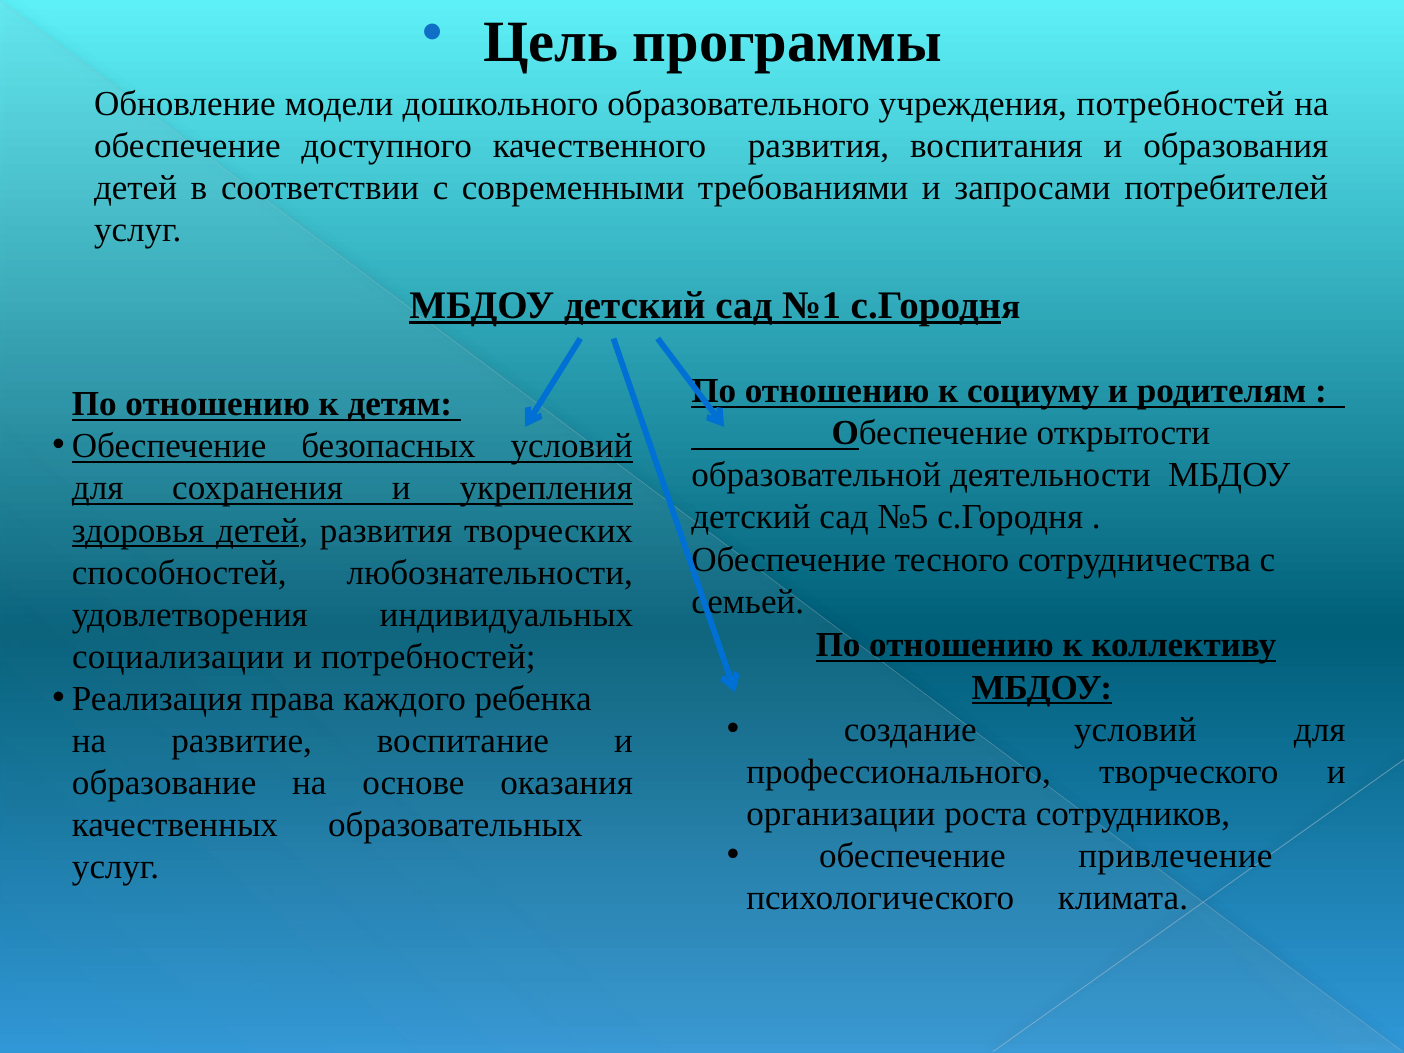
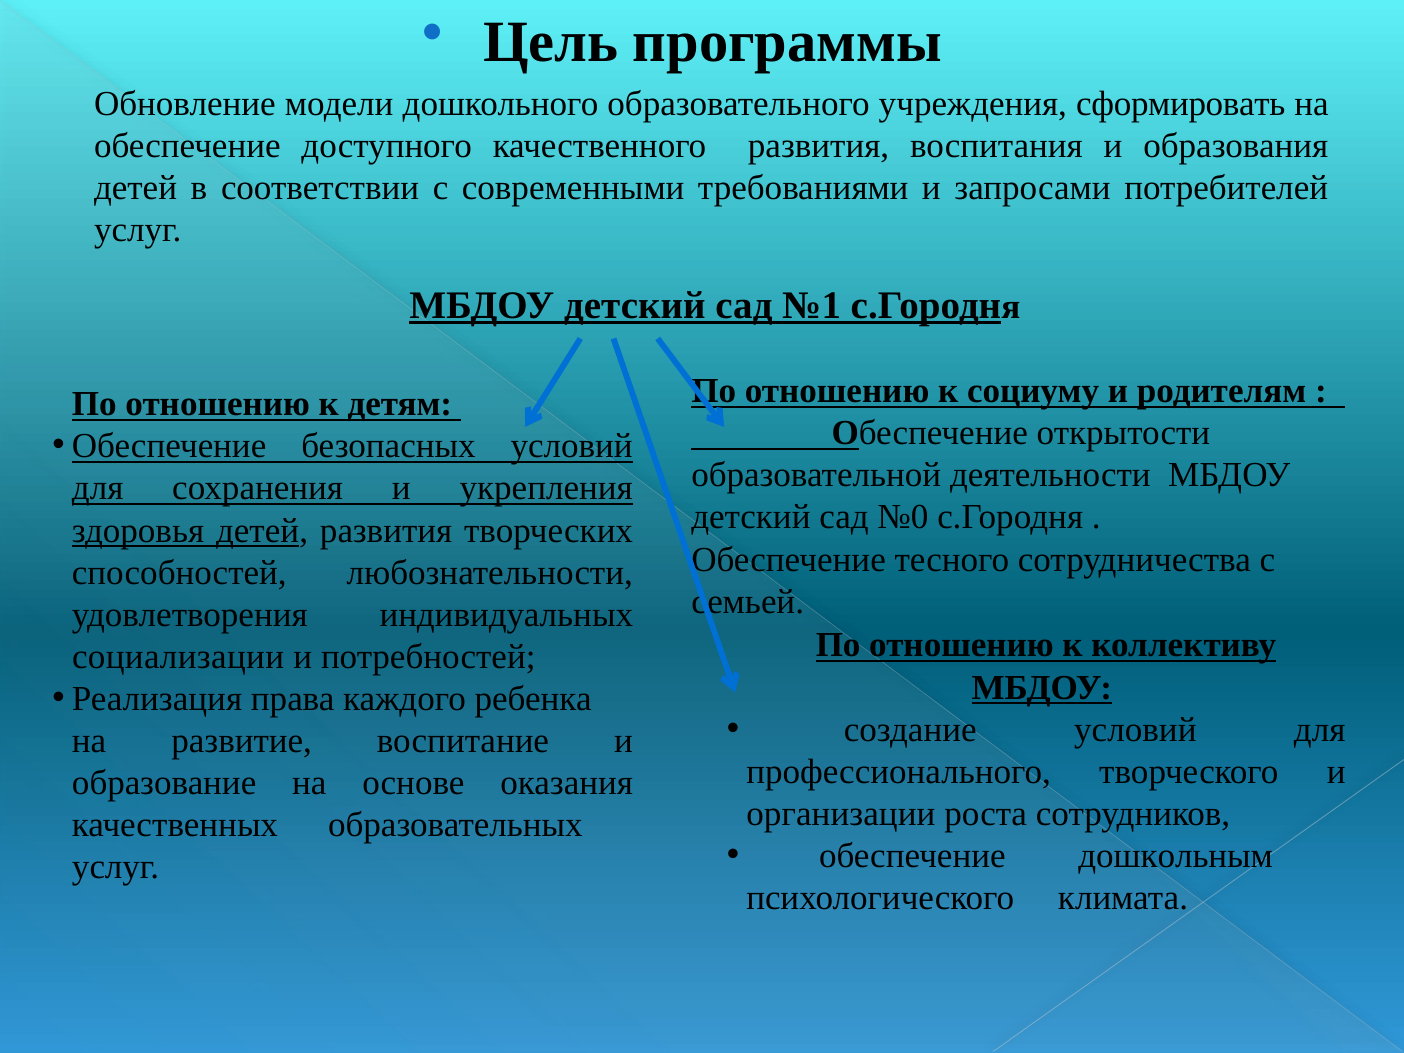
учреждения потребностей: потребностей -> сформировать (1181, 104)
№5: №5 -> №0 (903, 517)
привлечение: привлечение -> дошкольным (1176, 856)
